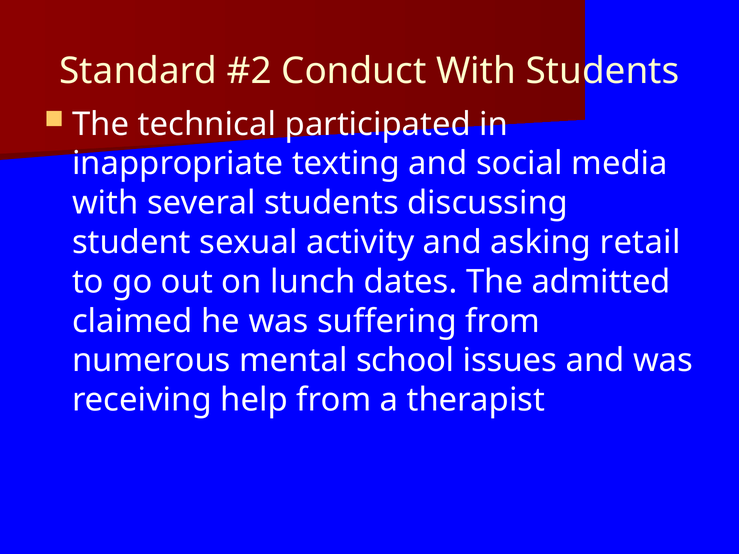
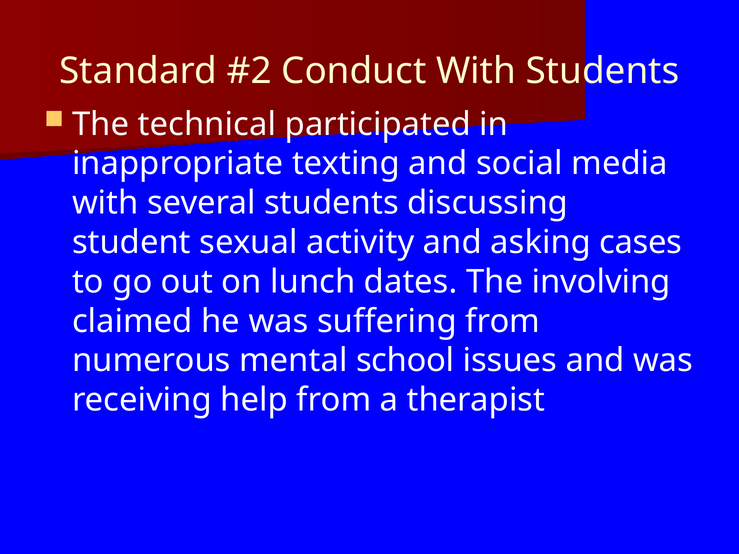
retail: retail -> cases (641, 243)
admitted: admitted -> involving (601, 282)
